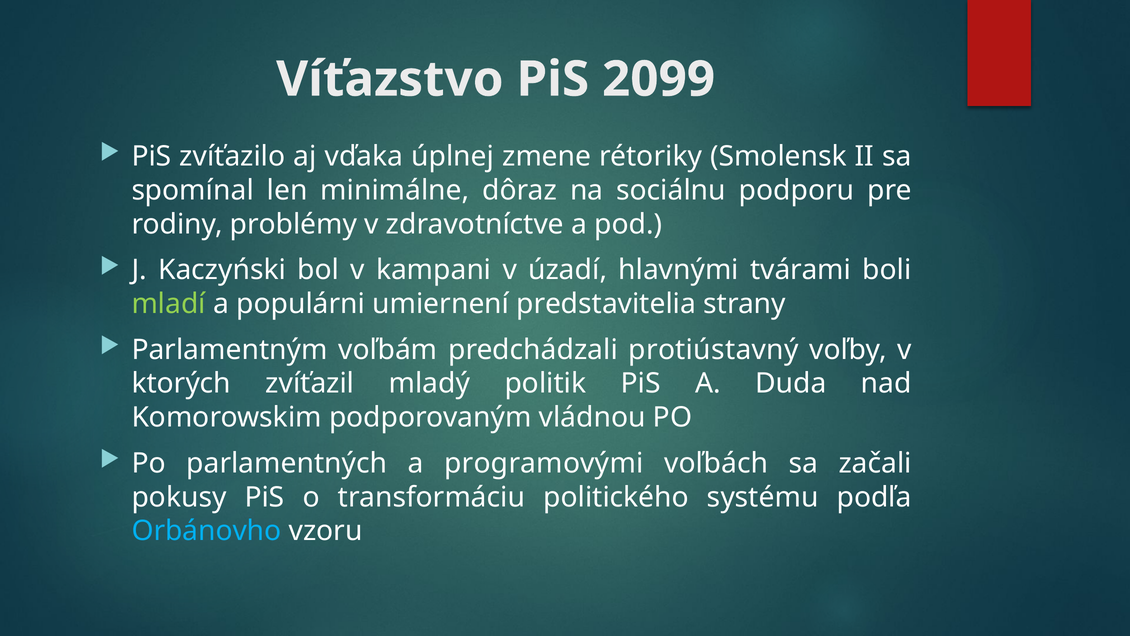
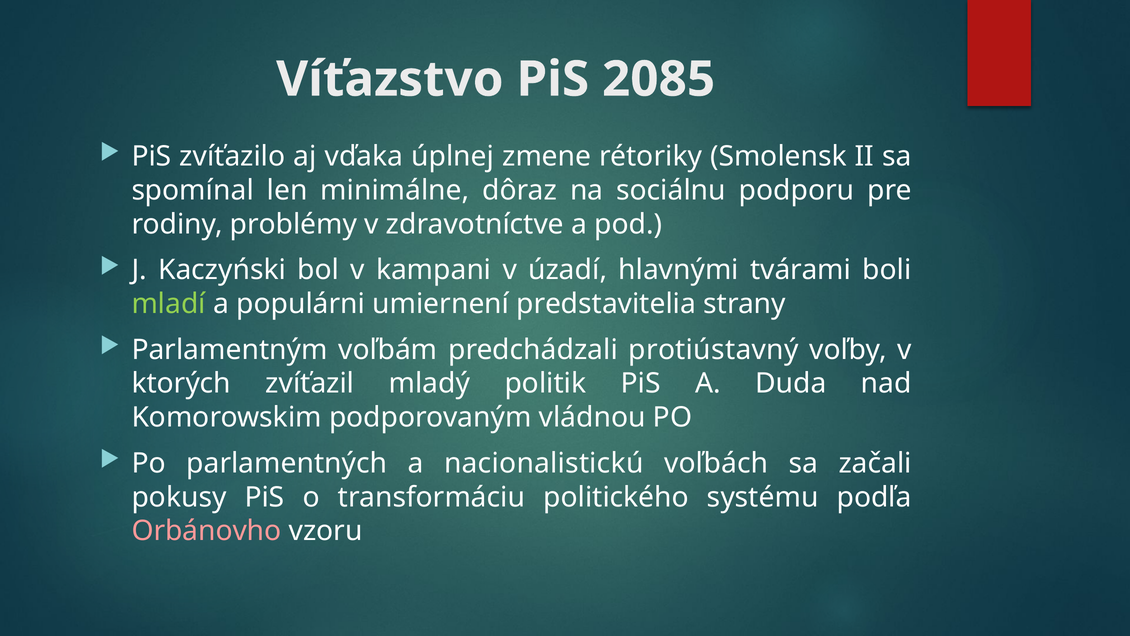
2099: 2099 -> 2085 (659, 79)
programovými: programovými -> nacionalistickú (544, 463)
Orbánovho colour: light blue -> pink (206, 531)
